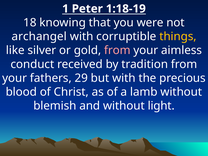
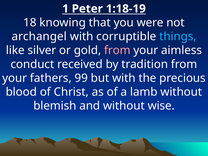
things colour: yellow -> light blue (178, 36)
29: 29 -> 99 (81, 78)
light: light -> wise (161, 106)
